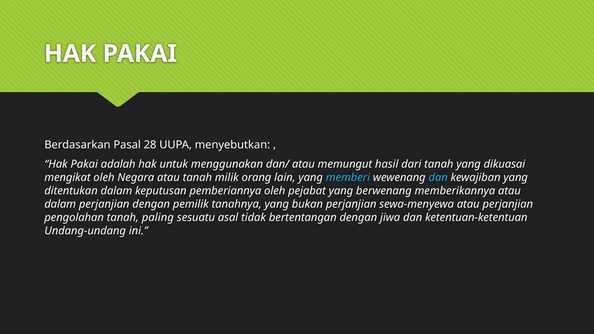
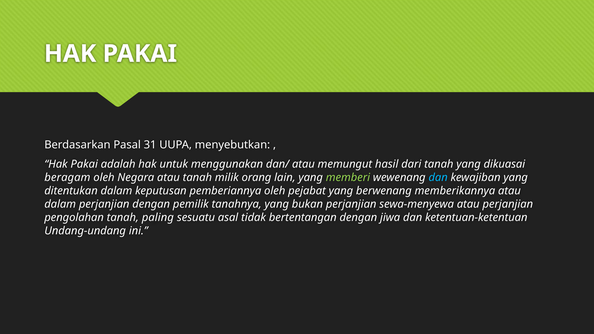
28: 28 -> 31 (150, 145)
mengikat: mengikat -> beragam (67, 178)
memberi colour: light blue -> light green (348, 178)
